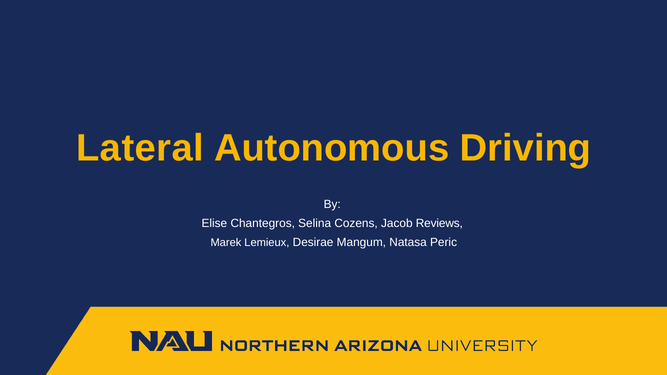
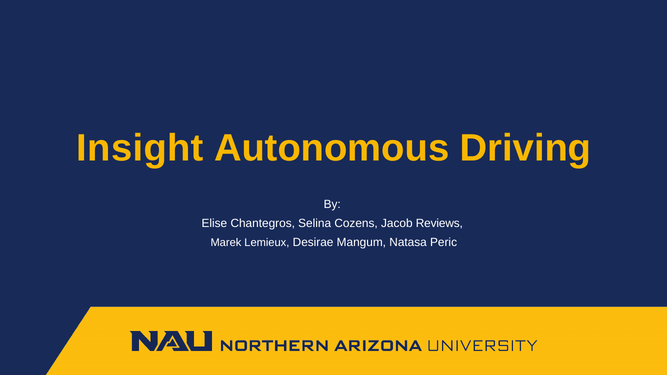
Lateral: Lateral -> Insight (140, 148)
